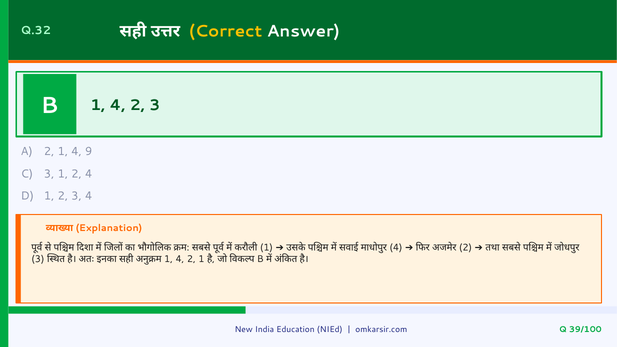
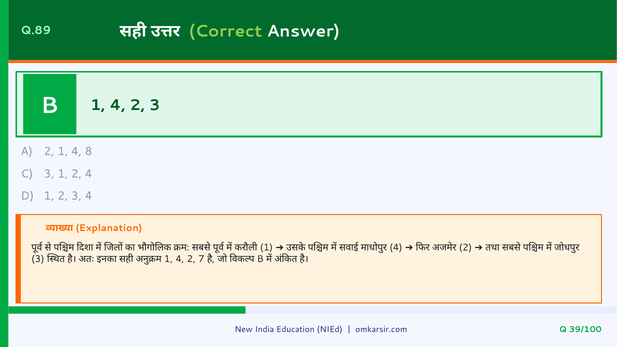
Q.32: Q.32 -> Q.89 (36, 30)
Correct colour: yellow -> light green (226, 31)
9: 9 -> 8 (89, 152)
4 2 1: 1 -> 7 (201, 259)
